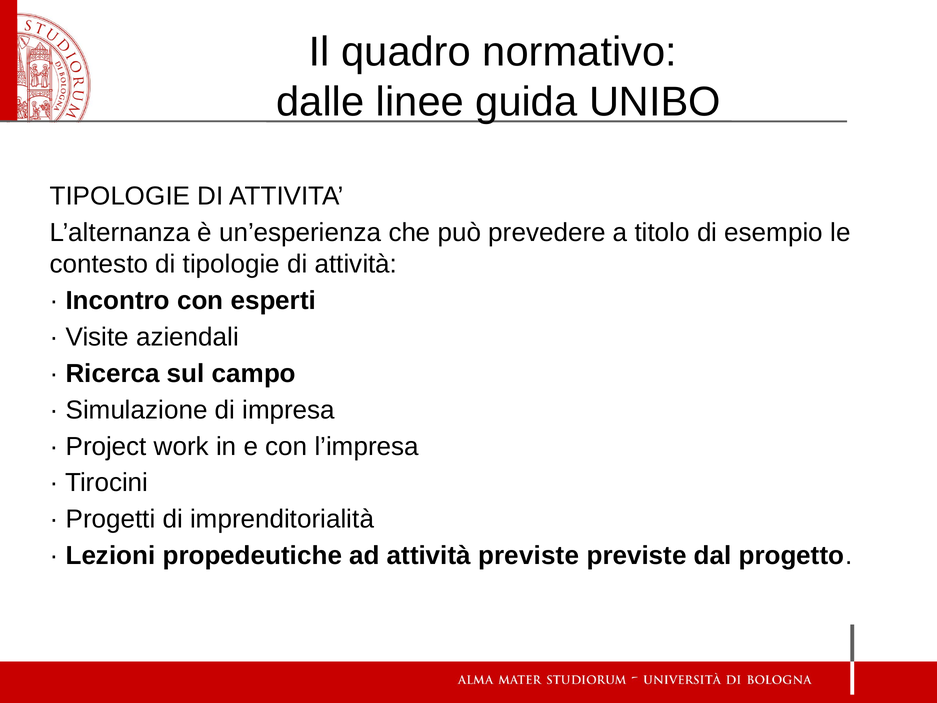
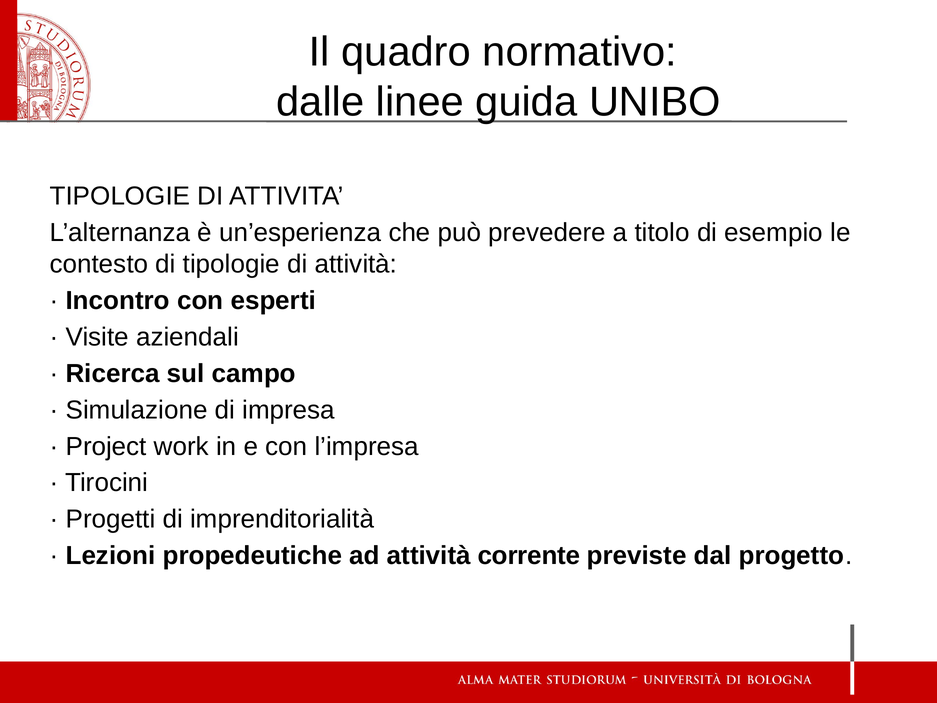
attività previste: previste -> corrente (529, 556)
